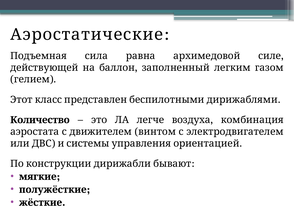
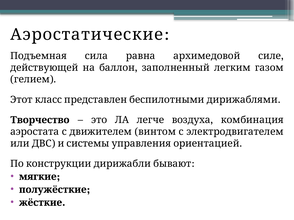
Количество: Количество -> Творчество (40, 120)
